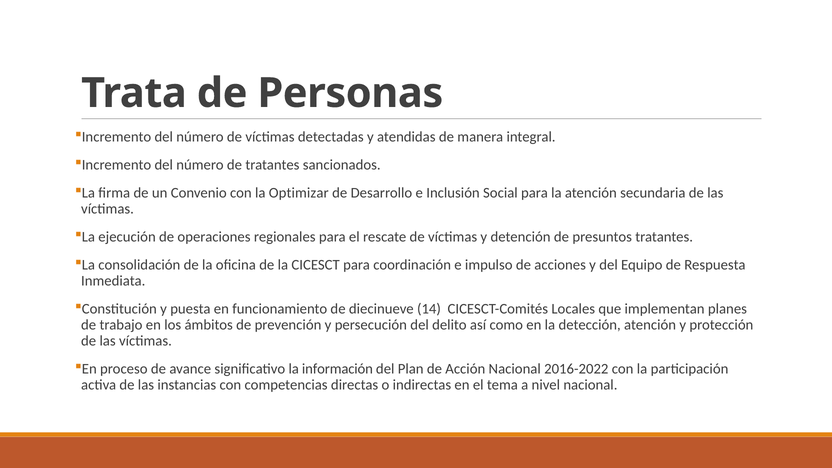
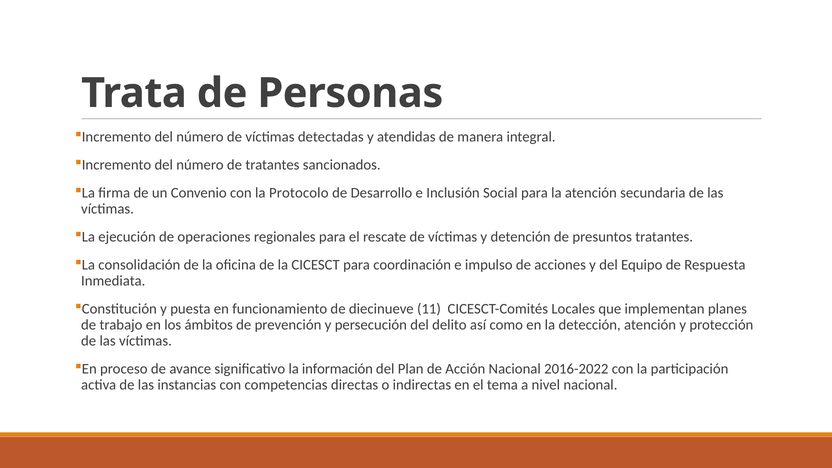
Optimizar: Optimizar -> Protocolo (299, 193)
14: 14 -> 11 (429, 309)
